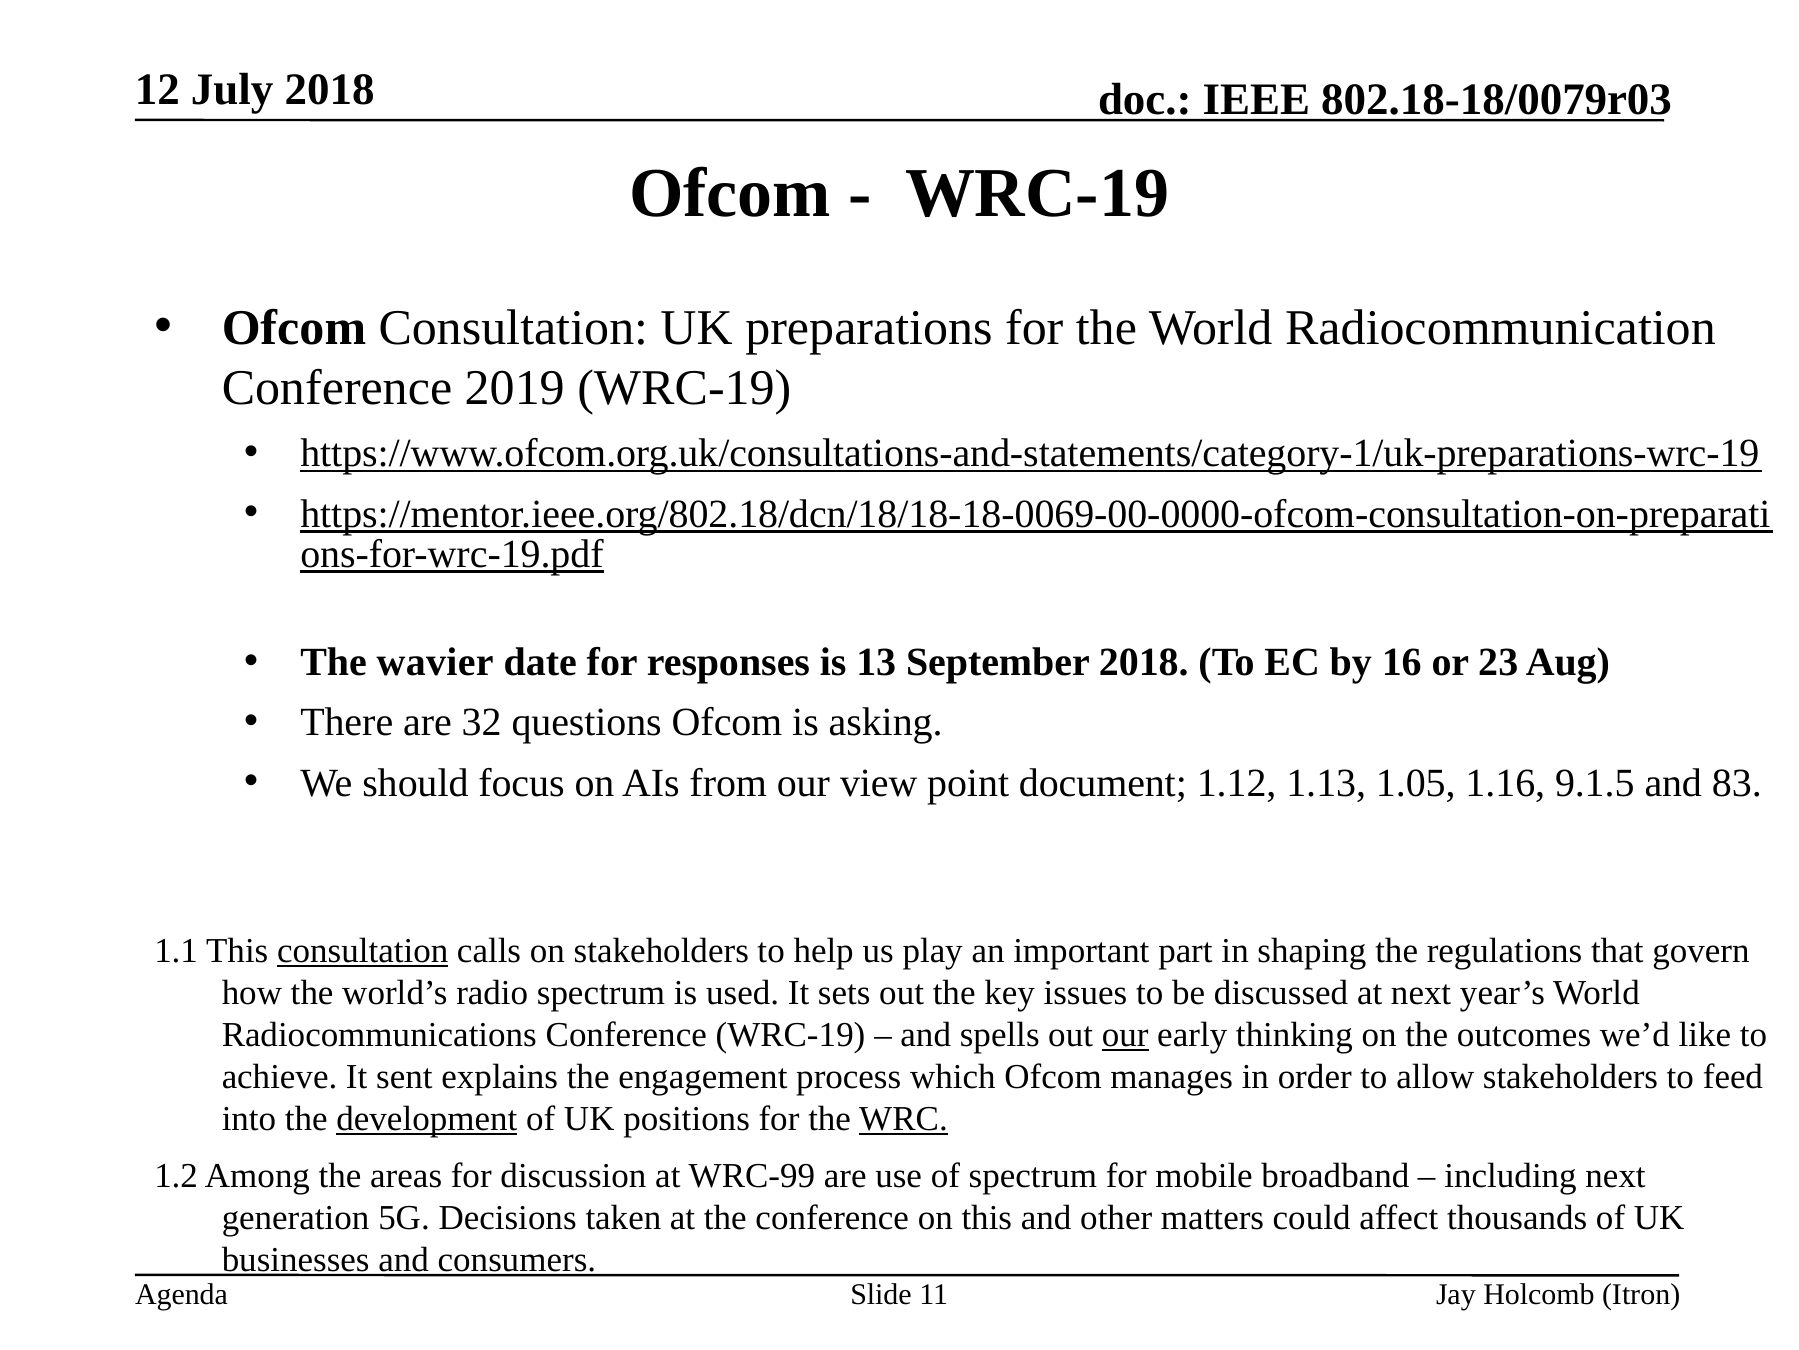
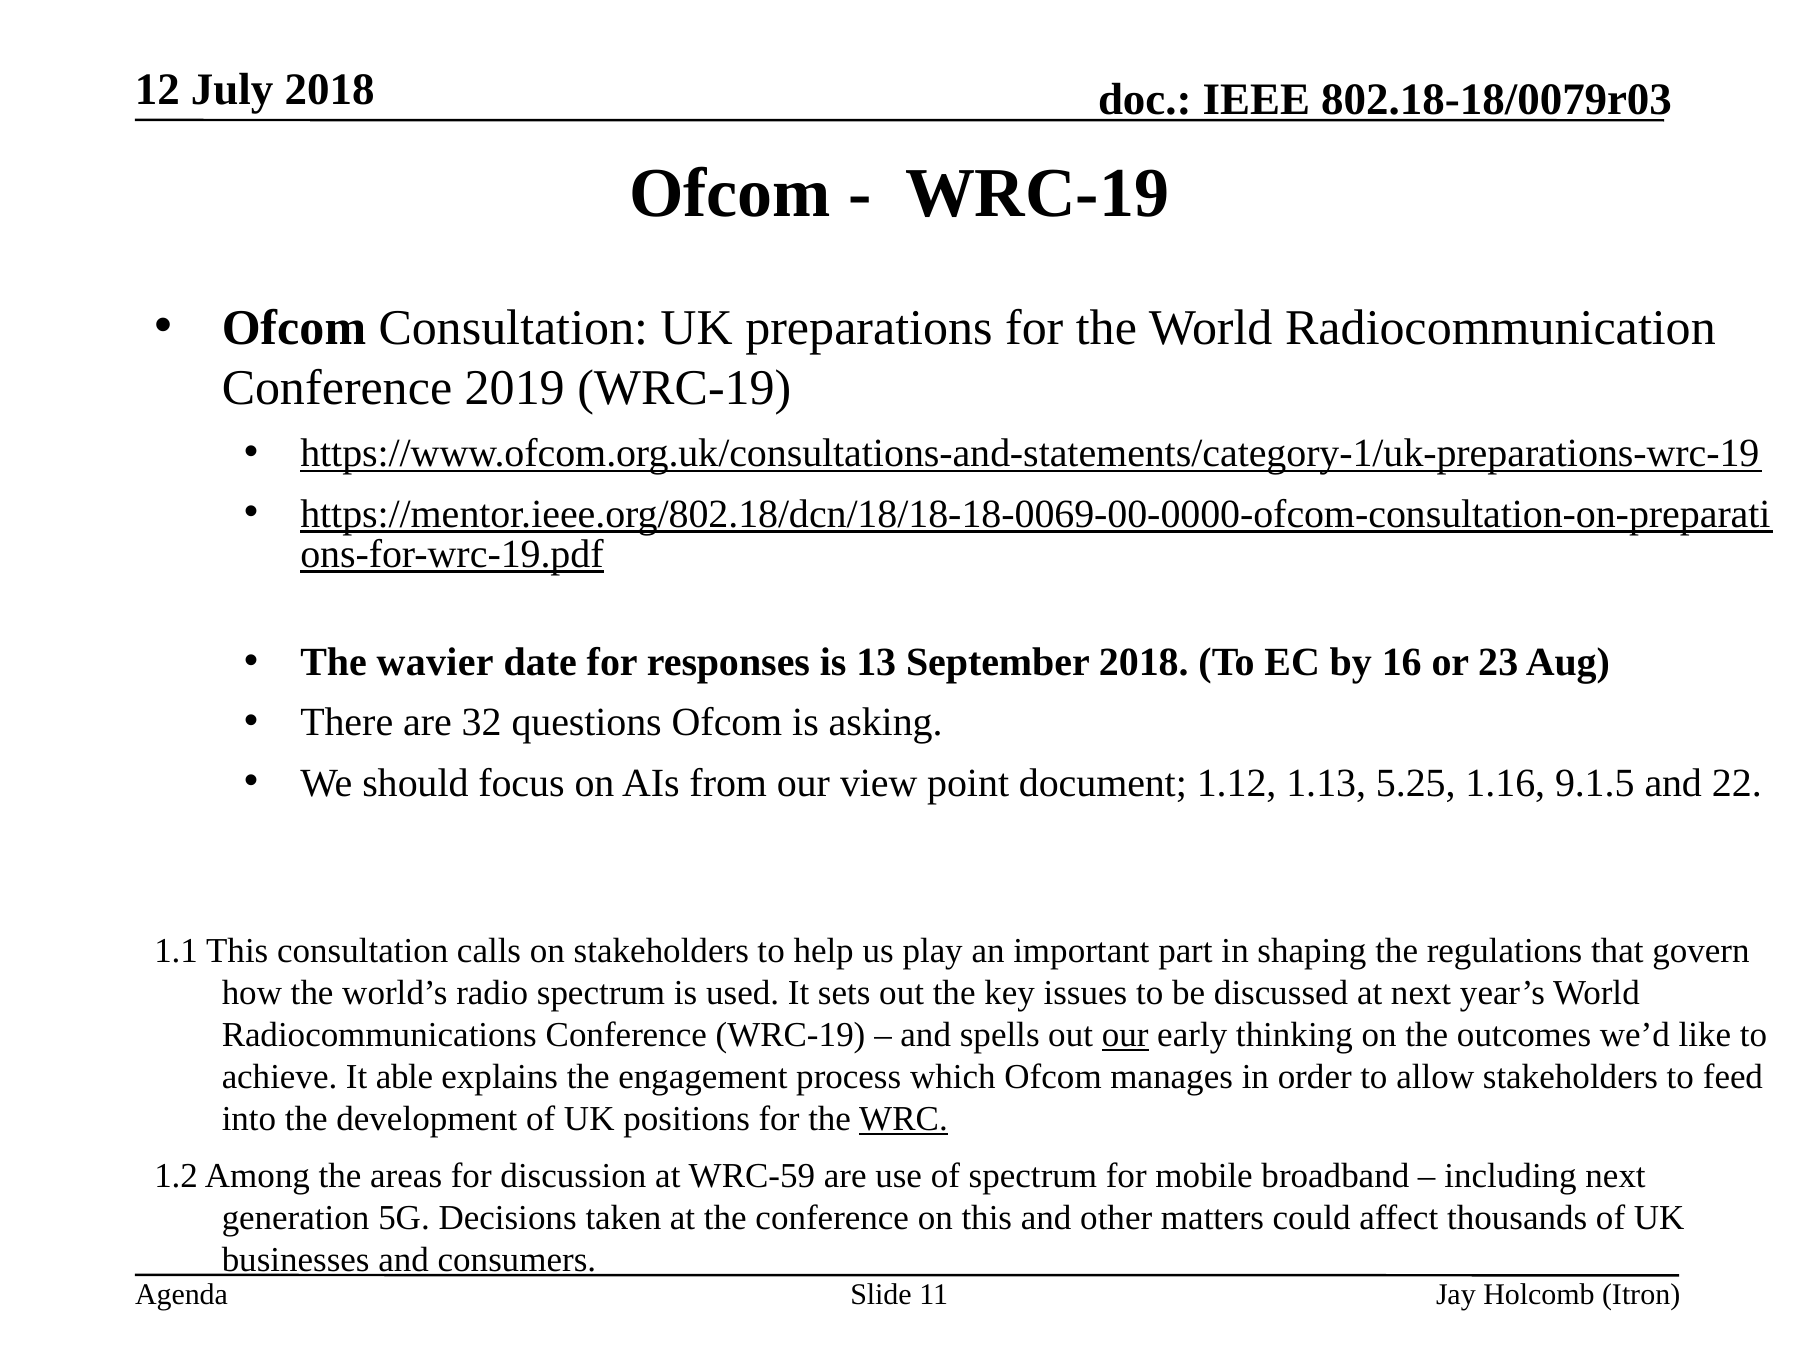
1.05: 1.05 -> 5.25 (1416, 783)
83: 83 -> 22 (1737, 783)
consultation underline: present -> none (363, 951)
sent: sent -> able (405, 1077)
development underline: present -> none (427, 1119)
WRC-99: WRC-99 -> WRC-59 (752, 1176)
